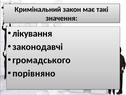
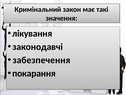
громадського: громадського -> забезпечення (41, 60)
порівняно: порівняно -> покарання (34, 73)
